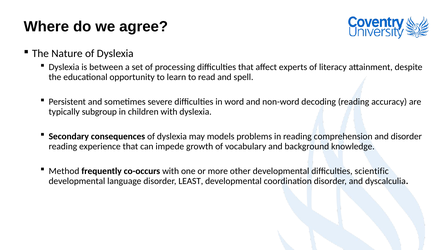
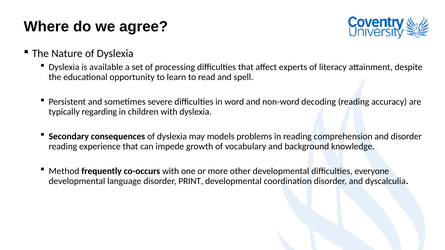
between: between -> available (106, 67)
subgroup: subgroup -> regarding (99, 112)
scientific: scientific -> everyone (372, 171)
LEAST: LEAST -> PRINT (191, 181)
